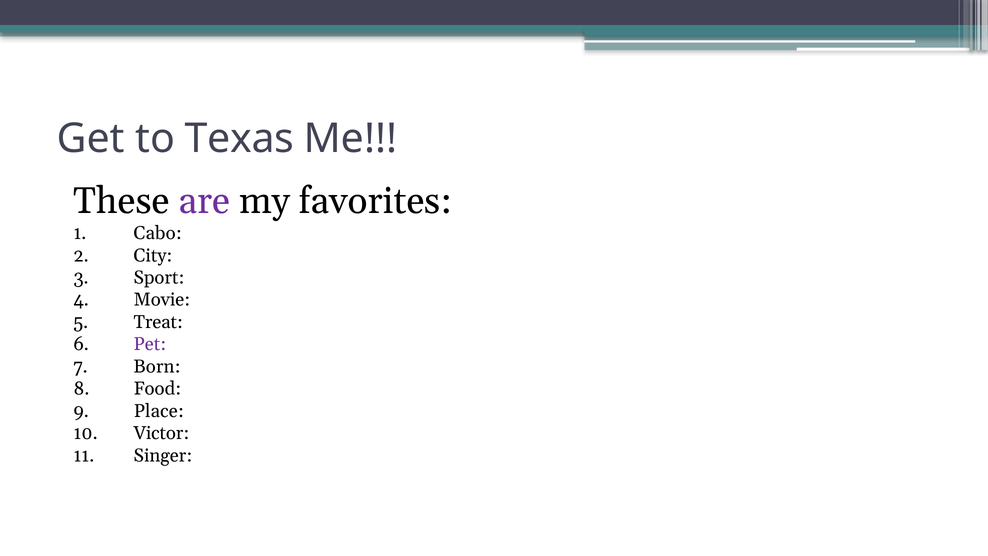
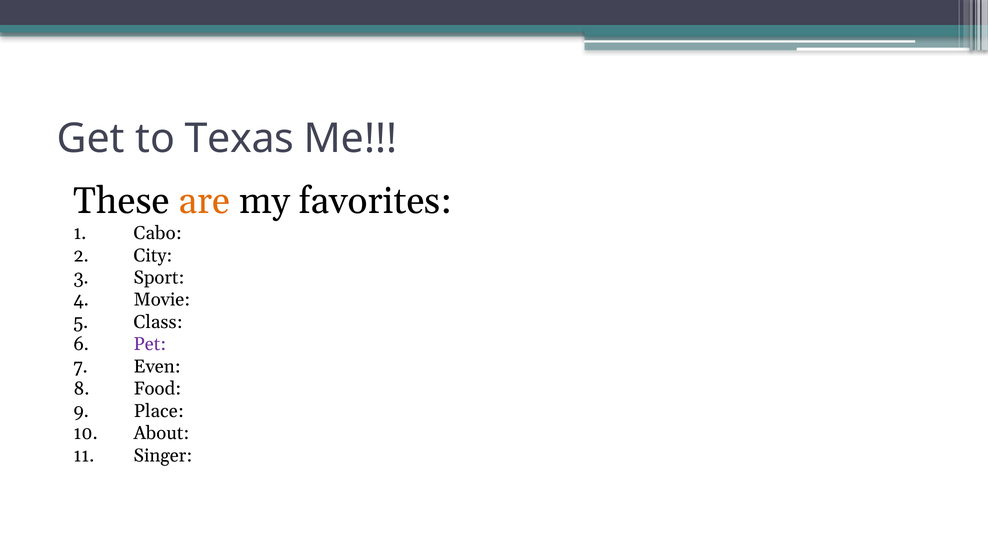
are colour: purple -> orange (204, 201)
Treat: Treat -> Class (158, 322)
Born: Born -> Even (157, 366)
Victor: Victor -> About (161, 433)
